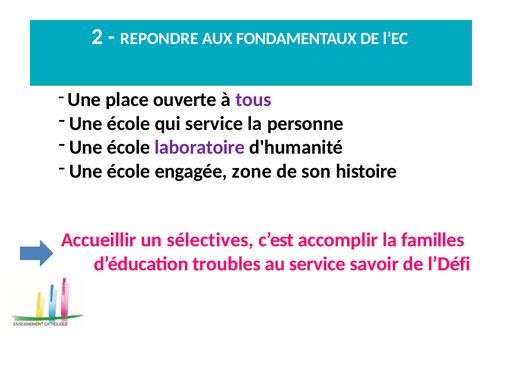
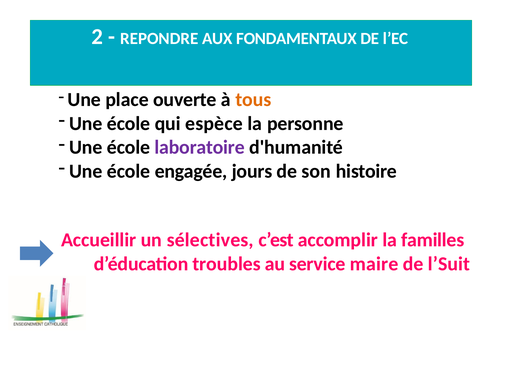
tous colour: purple -> orange (253, 100)
qui service: service -> espèce (214, 123)
zone: zone -> jours (252, 171)
savoir: savoir -> maire (374, 264)
l’Défi: l’Défi -> l’Suit (449, 264)
